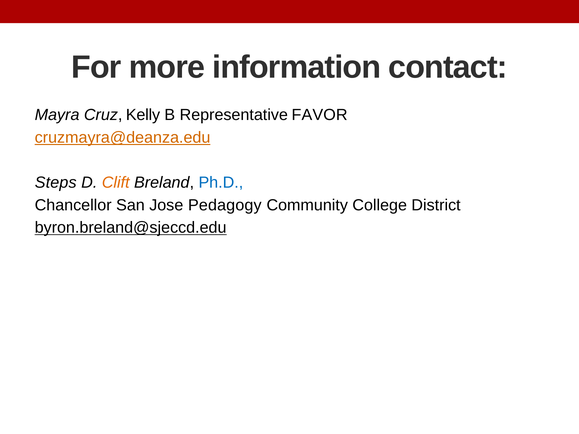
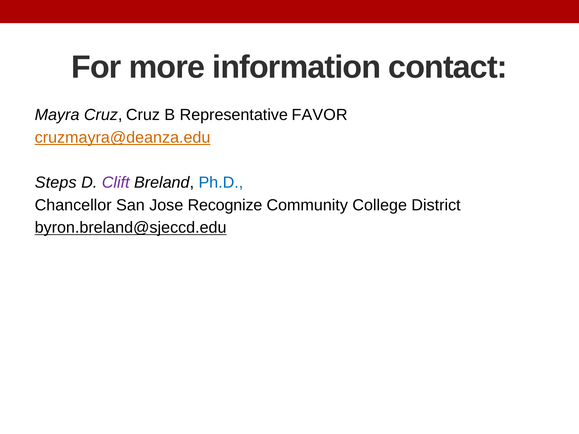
Cruz Kelly: Kelly -> Cruz (143, 115)
Clift colour: orange -> purple (116, 183)
Pedagogy: Pedagogy -> Recognize (225, 205)
